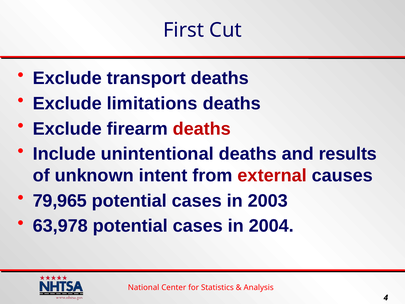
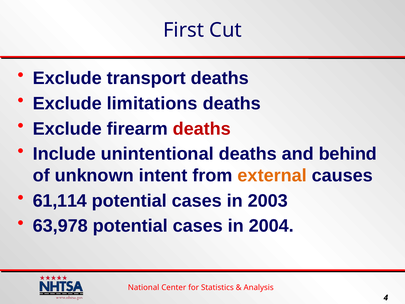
results: results -> behind (348, 154)
external colour: red -> orange (272, 175)
79,965: 79,965 -> 61,114 (60, 201)
